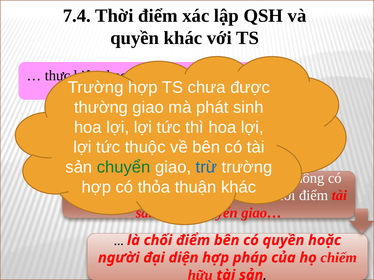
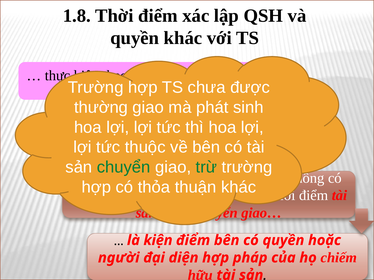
7.4: 7.4 -> 1.8 (77, 16)
trừ colour: blue -> green (206, 167)
chối: chối -> kiện (158, 241)
